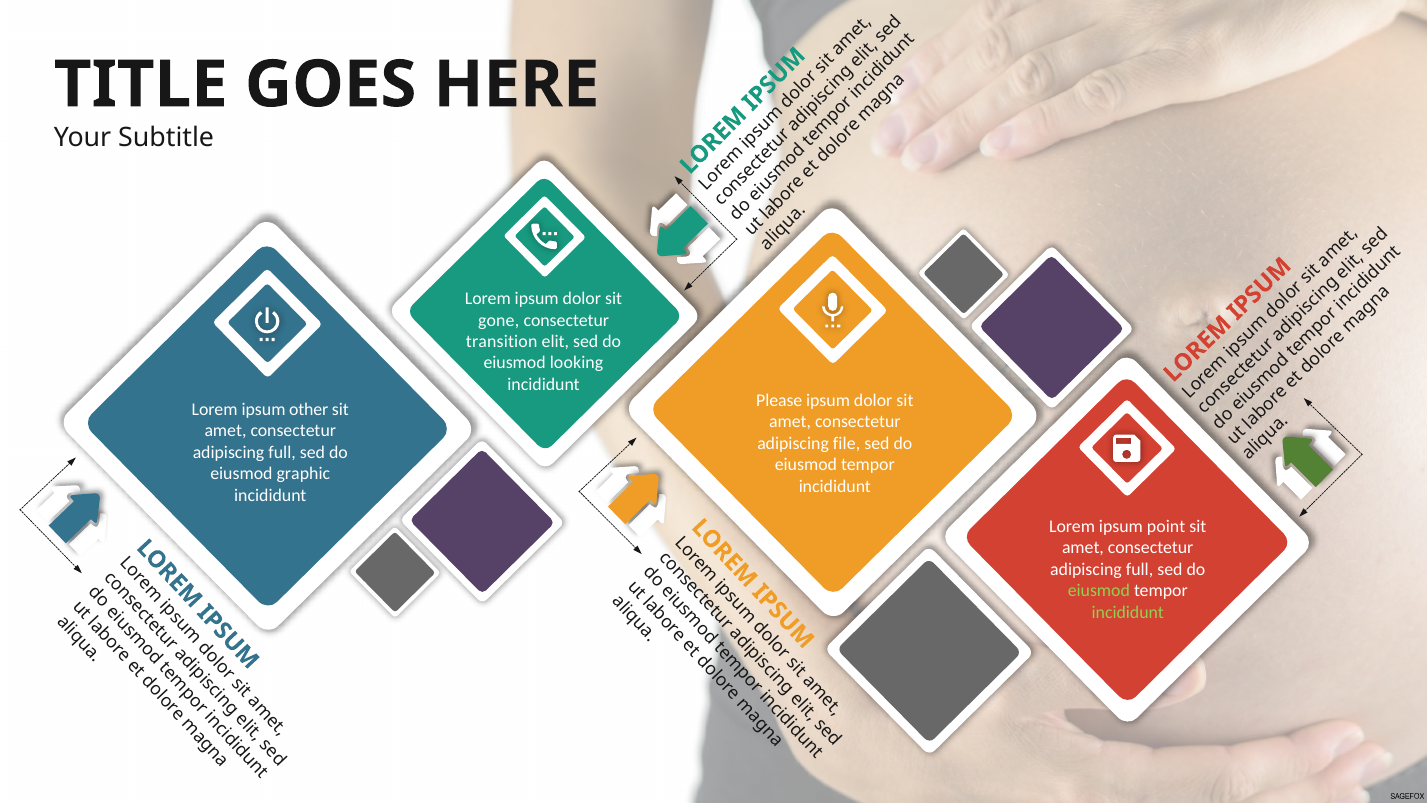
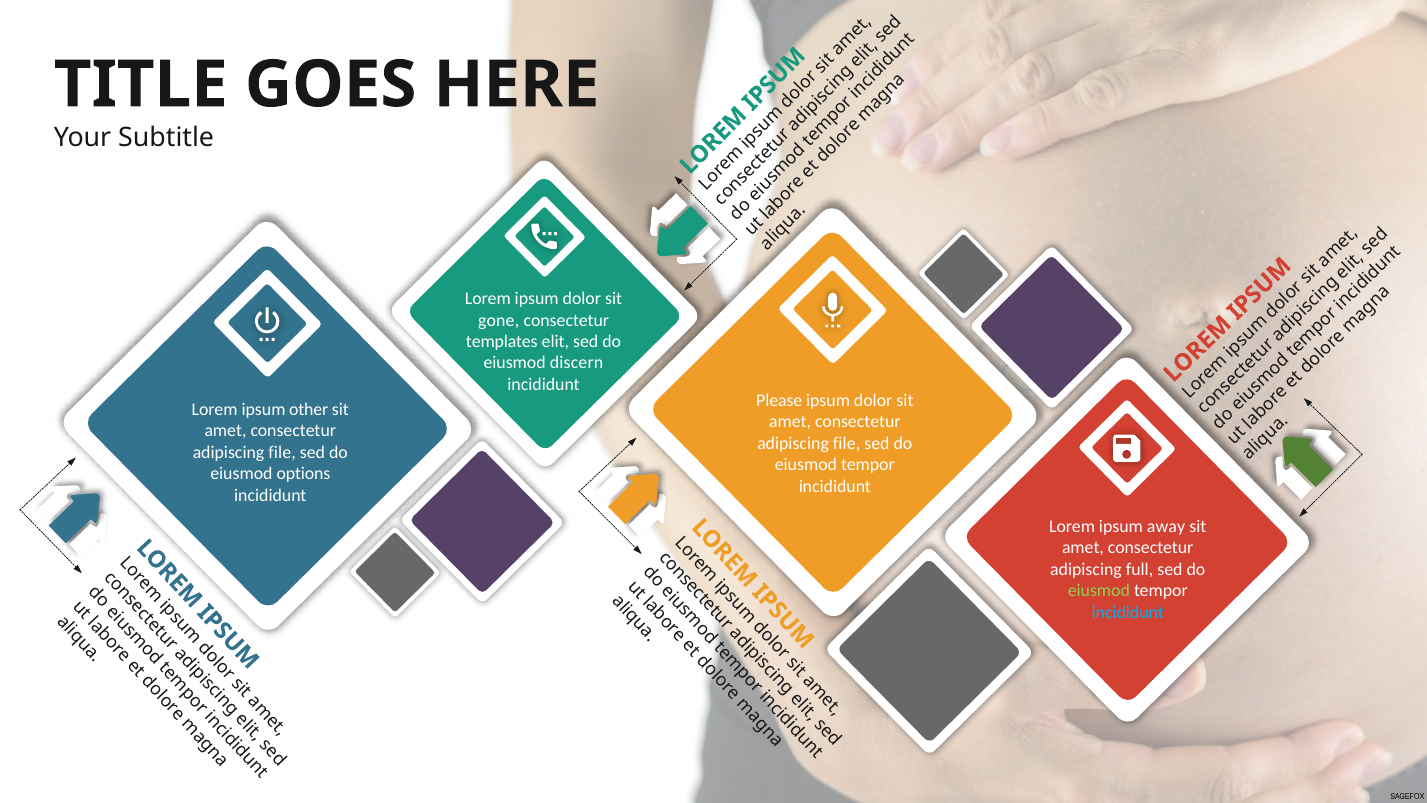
transition: transition -> templates (502, 341)
looking: looking -> discern (577, 363)
full: full -> file (282, 452)
graphic: graphic -> options (303, 474)
point: point -> away (1166, 526)
incididunt colour: light green -> light blue (1128, 612)
